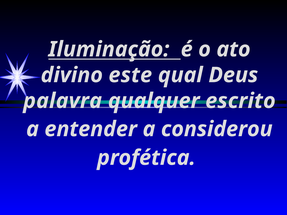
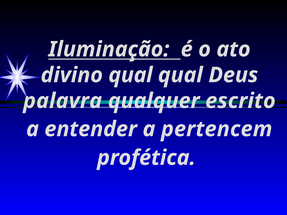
divino este: este -> qual (130, 75)
considerou: considerou -> pertencem (217, 129)
